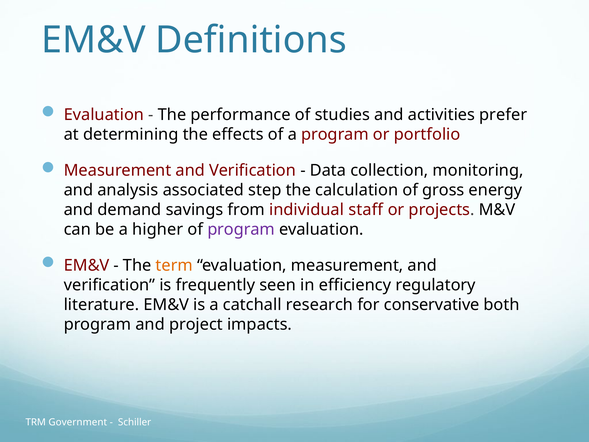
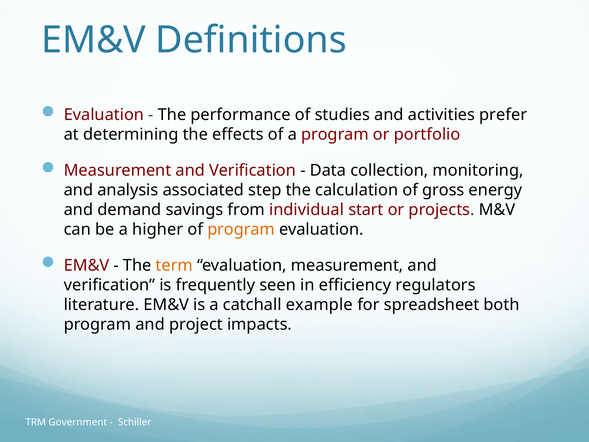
staff: staff -> start (366, 210)
program colour: purple -> orange (241, 229)
regulatory: regulatory -> regulators (435, 285)
research: research -> example (319, 305)
conservative: conservative -> spreadsheet (432, 305)
